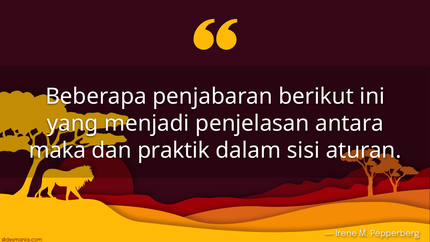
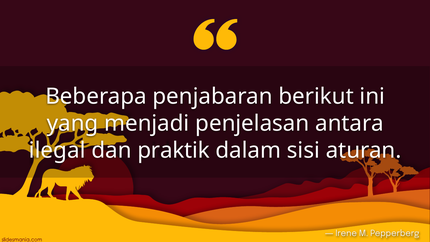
maka: maka -> ilegal (57, 150)
